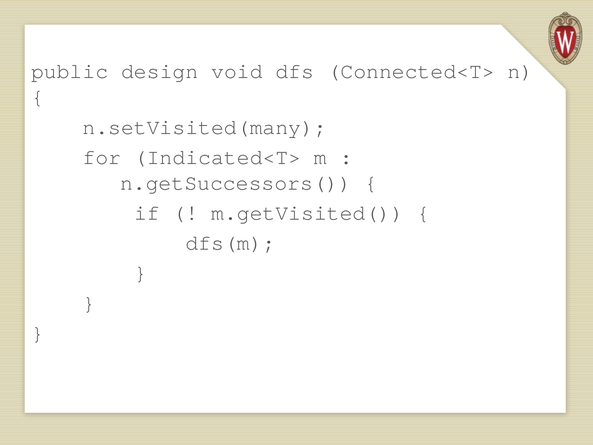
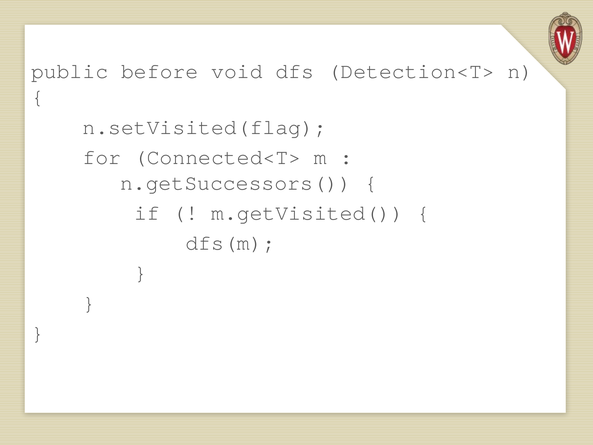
design: design -> before (160, 71)
Connected<T>: Connected<T> -> Detection<T> (411, 71)
n.setVisited(many: n.setVisited(many -> n.setVisited(flag (205, 127)
Indicated<T>: Indicated<T> -> Connected<T> (218, 157)
